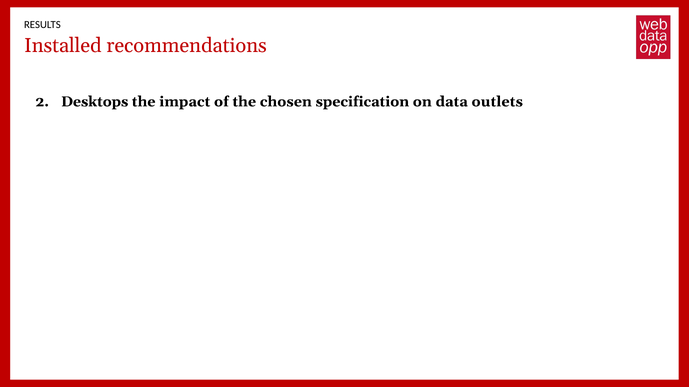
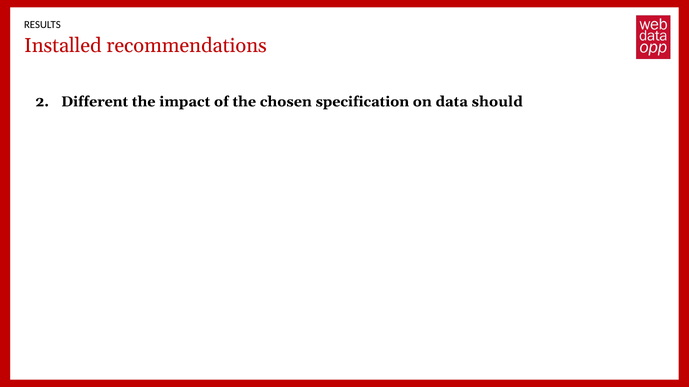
Desktops: Desktops -> Different (95, 102)
outlets: outlets -> should (497, 102)
